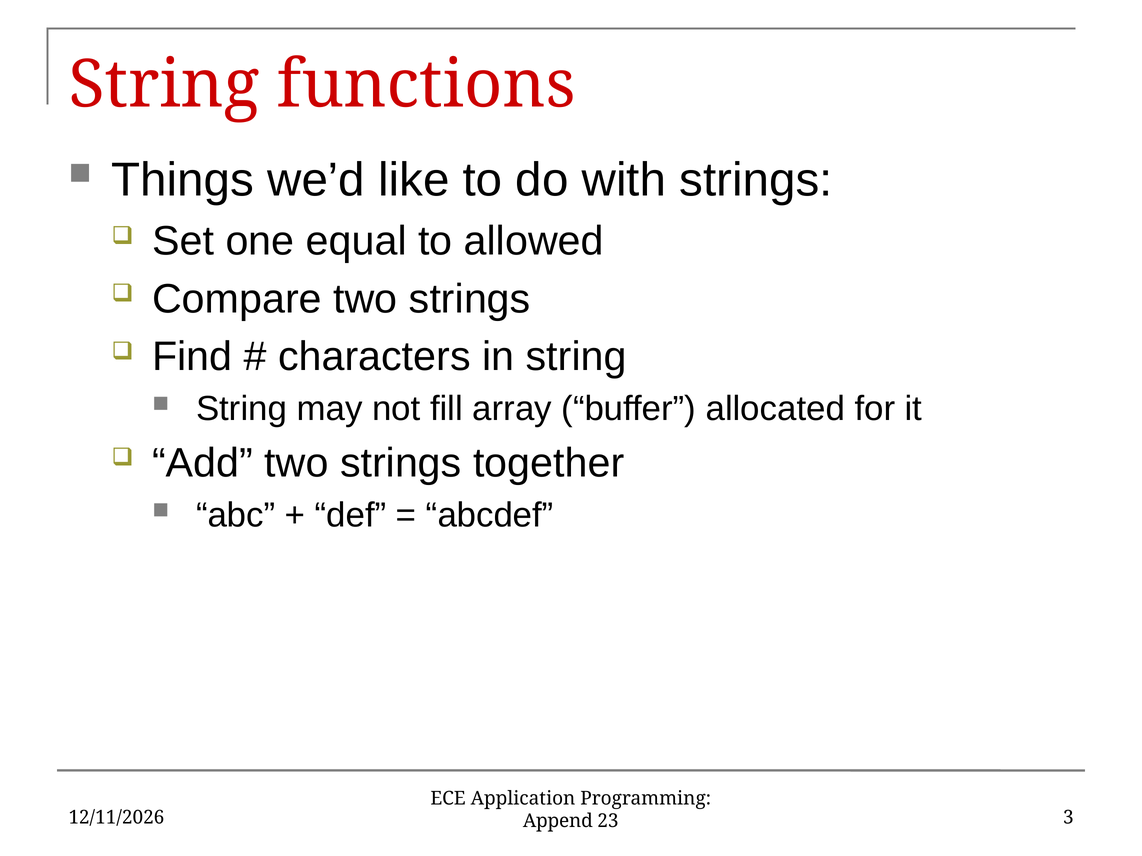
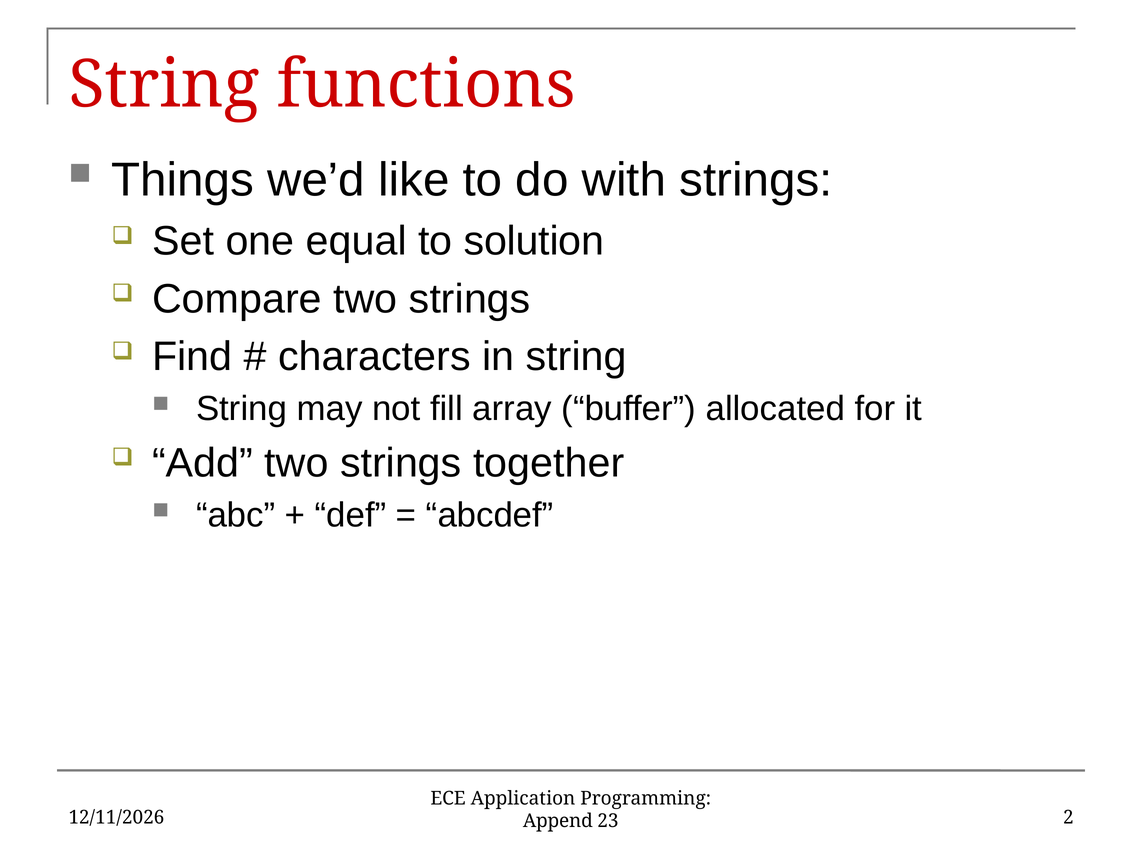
allowed: allowed -> solution (534, 241)
3: 3 -> 2 (1068, 818)
